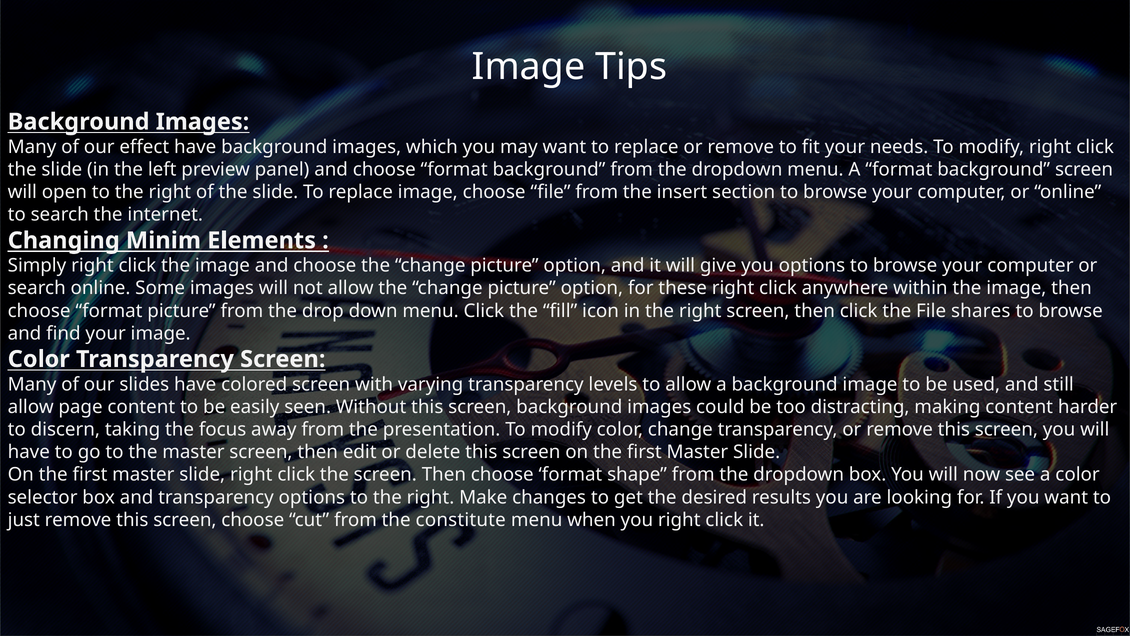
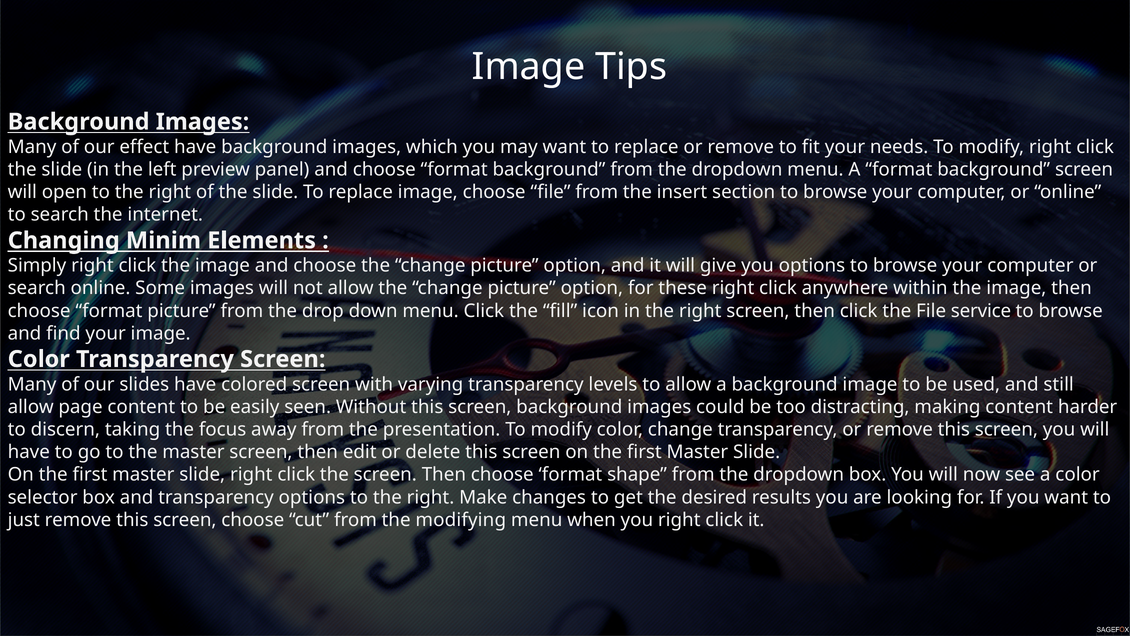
shares: shares -> service (981, 311)
constitute: constitute -> modifying (461, 520)
